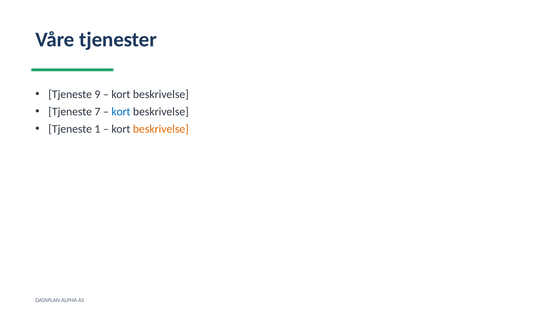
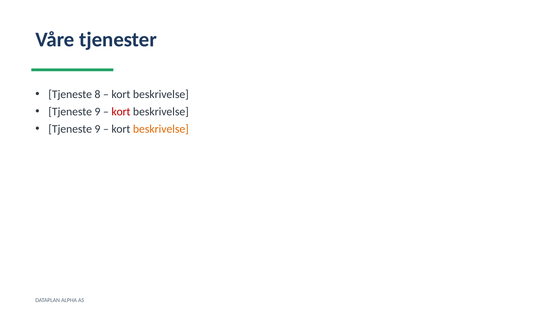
9: 9 -> 8 (97, 94)
7: 7 -> 9 (97, 112)
kort colour: blue -> red (121, 112)
1: 1 -> 9 (97, 129)
